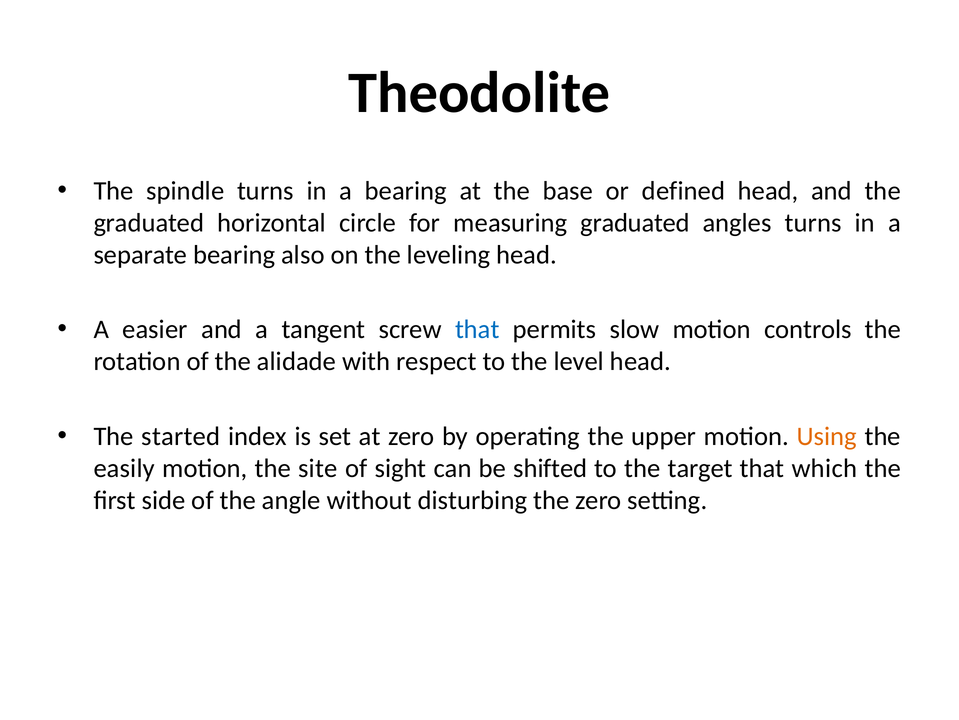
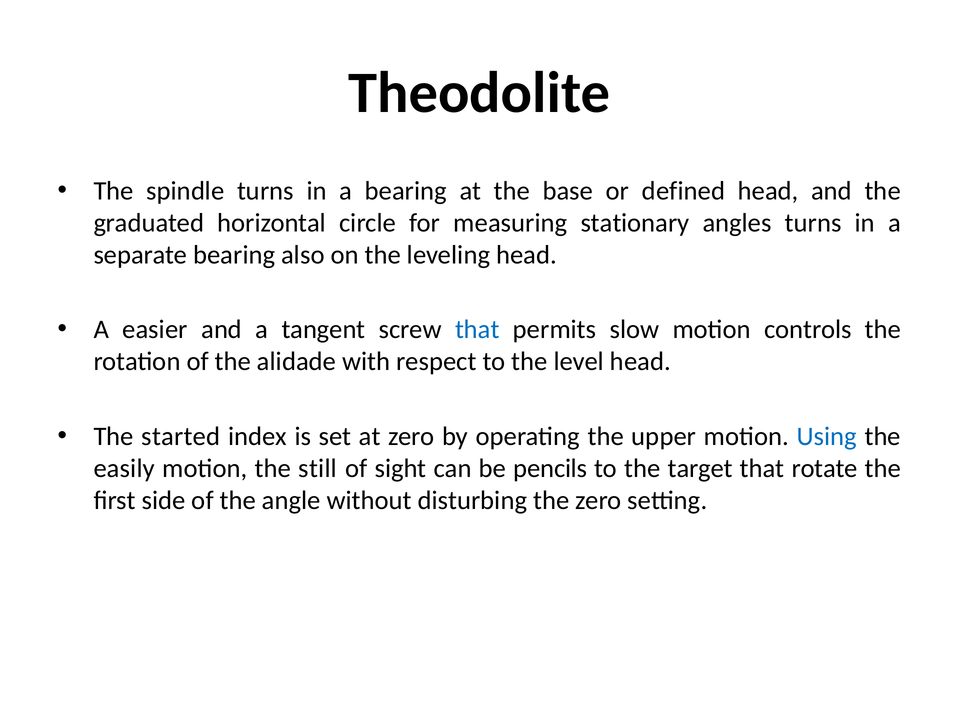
measuring graduated: graduated -> stationary (635, 223)
Using colour: orange -> blue (827, 436)
site: site -> still (318, 468)
shifted: shifted -> pencils (550, 468)
which: which -> rotate (825, 468)
